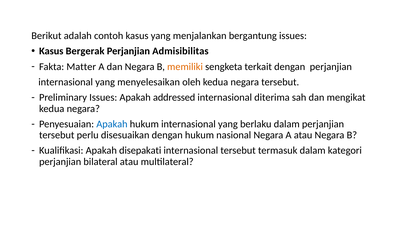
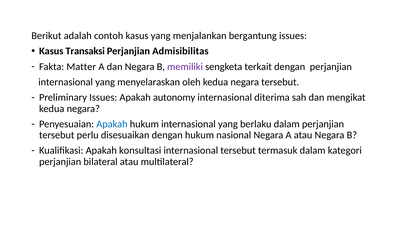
Bergerak: Bergerak -> Transaksi (85, 51)
memiliki colour: orange -> purple (185, 67)
menyelesaikan: menyelesaikan -> menyelaraskan (149, 82)
addressed: addressed -> autonomy (174, 97)
disepakati: disepakati -> konsultasi (140, 150)
